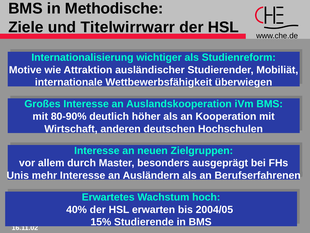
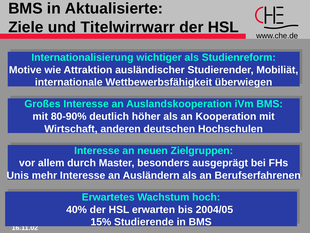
Methodische: Methodische -> Aktualisierte (114, 9)
